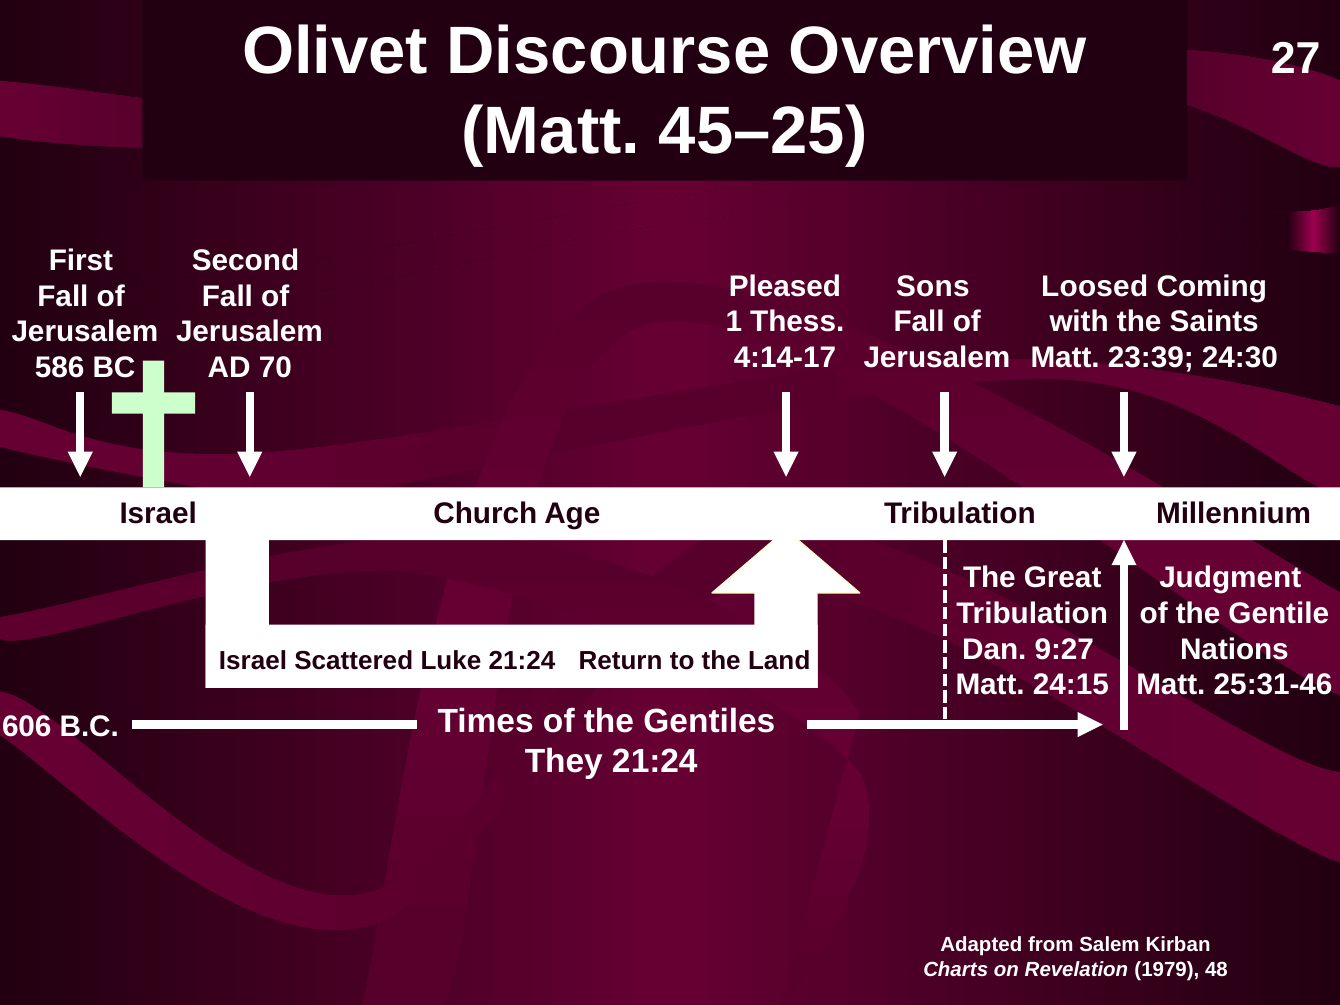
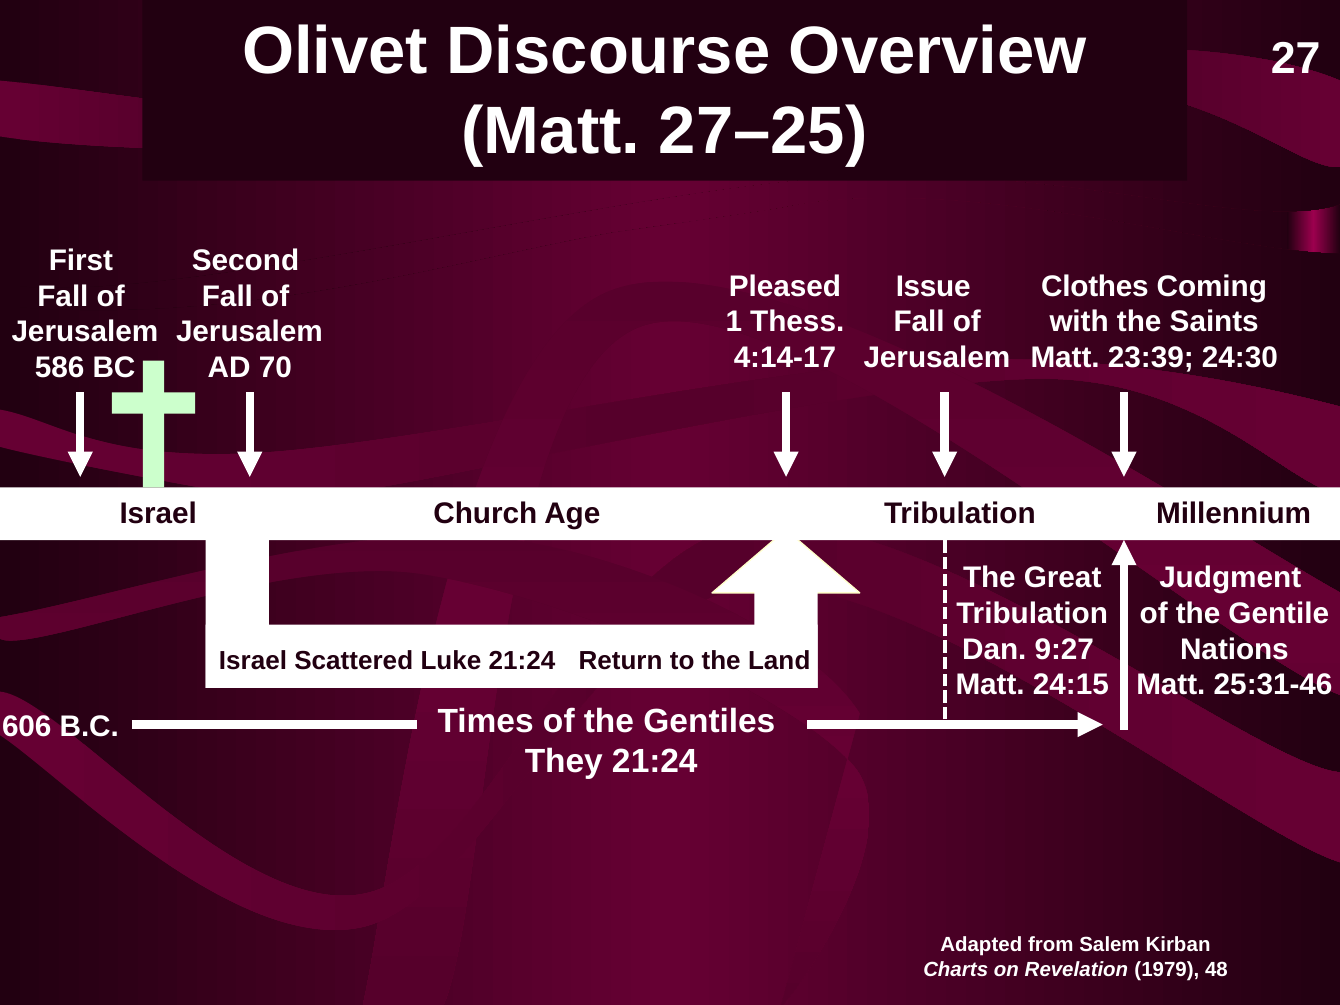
45–25: 45–25 -> 27–25 (763, 131)
Sons: Sons -> Issue (933, 286)
Loosed: Loosed -> Clothes (1095, 286)
